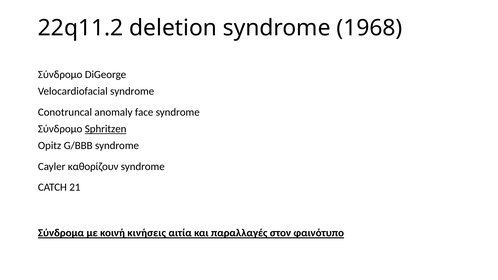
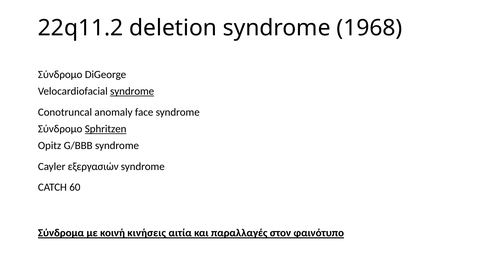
syndrome underline: none -> present (132, 91)
καθορίζουν: καθορίζουν -> εξεργασιών (93, 167)
21: 21 -> 60 (75, 187)
